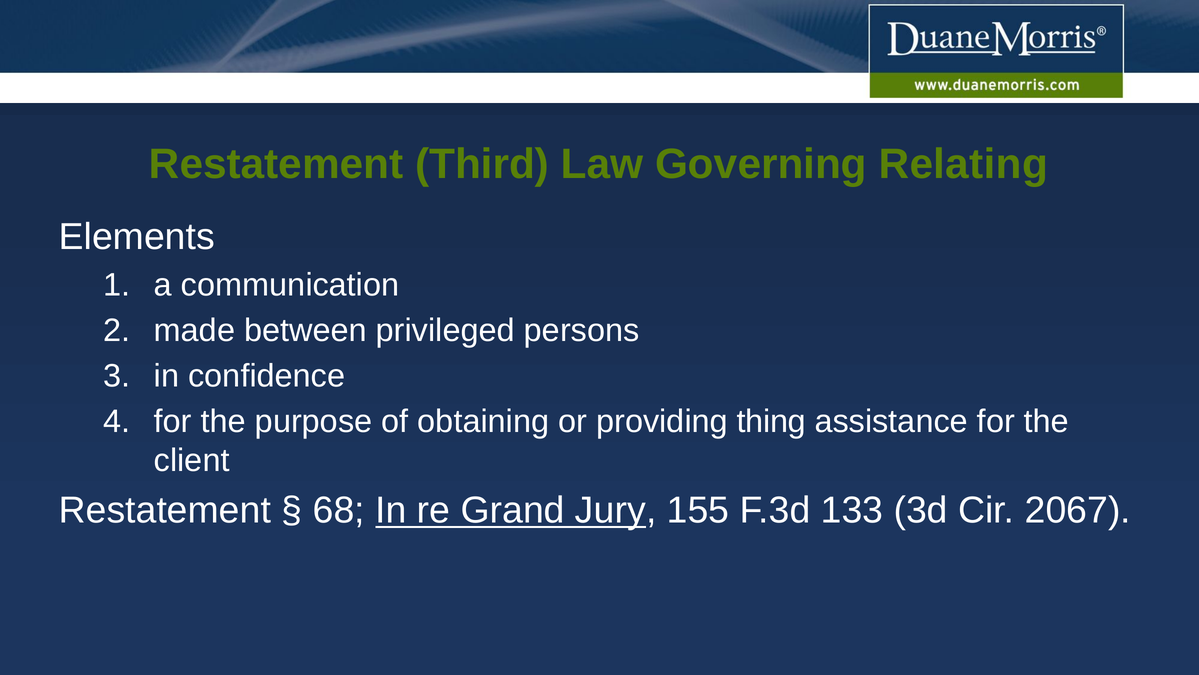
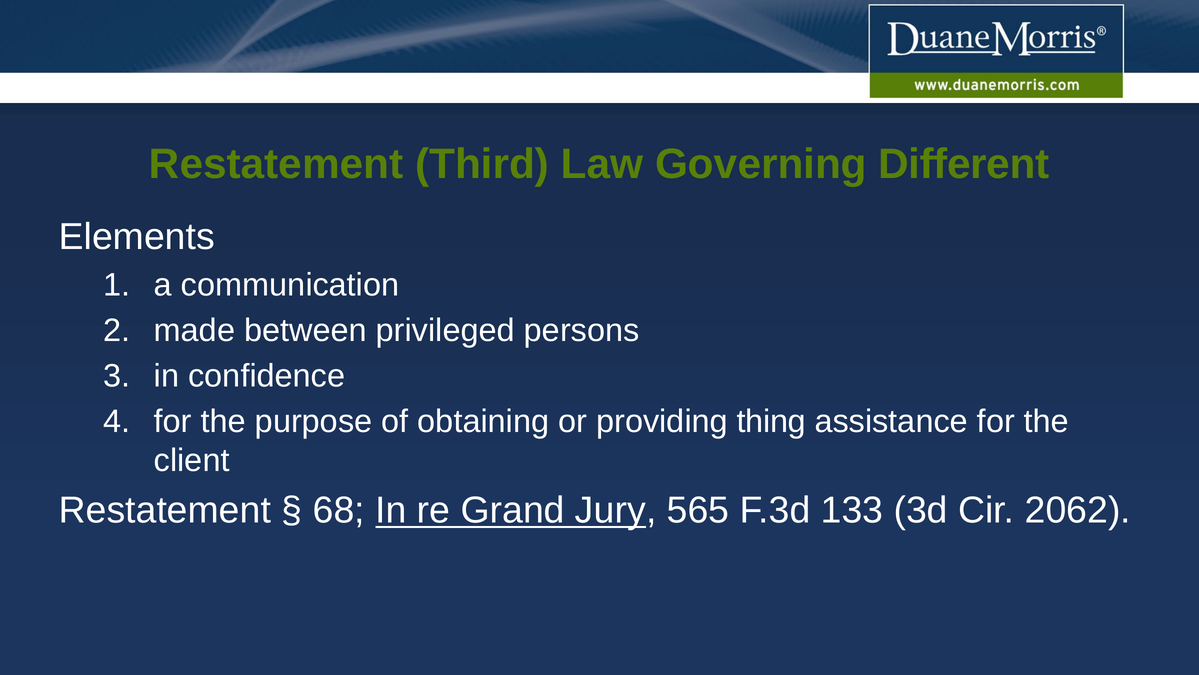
Relating: Relating -> Different (964, 164)
155: 155 -> 565 (698, 510)
2067: 2067 -> 2062 (1078, 510)
